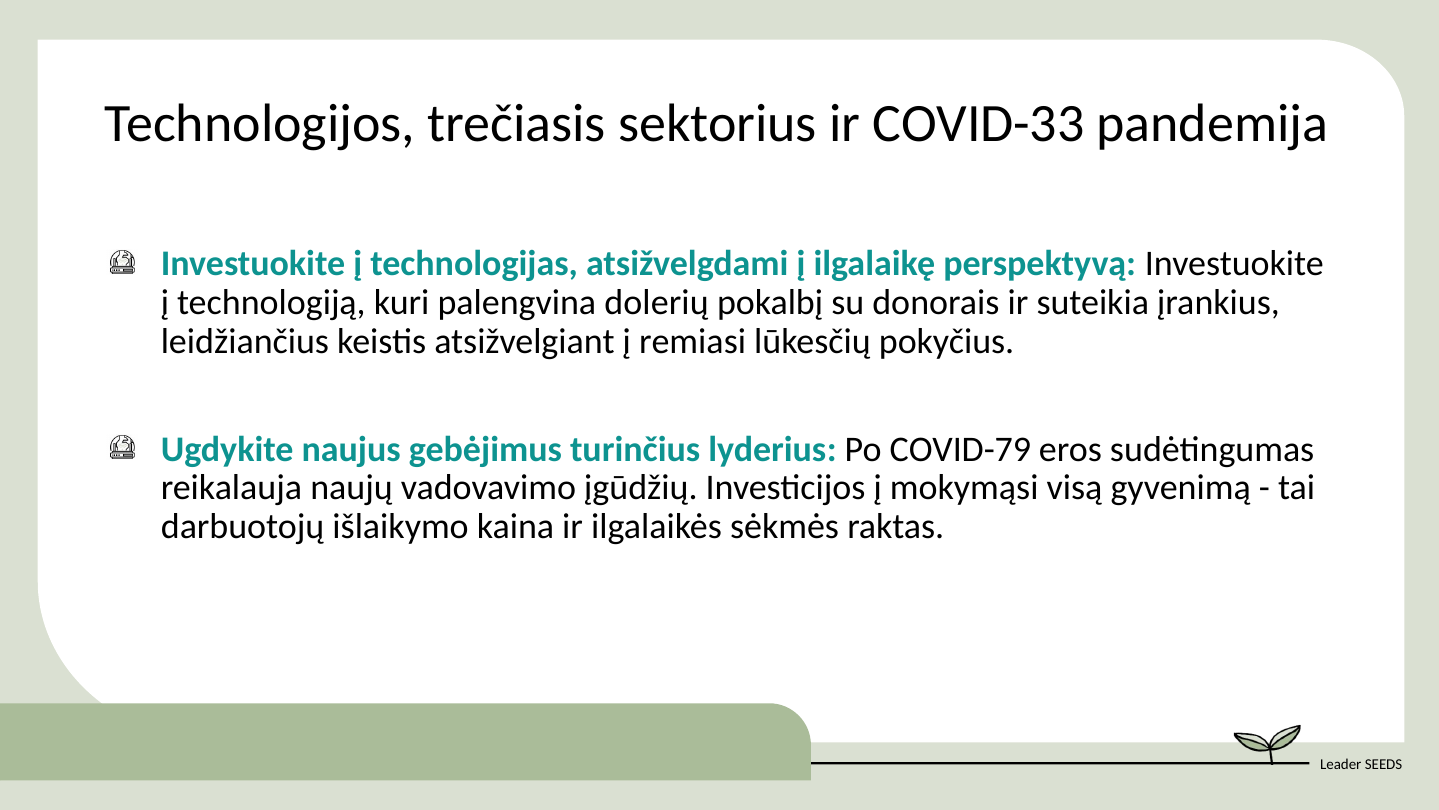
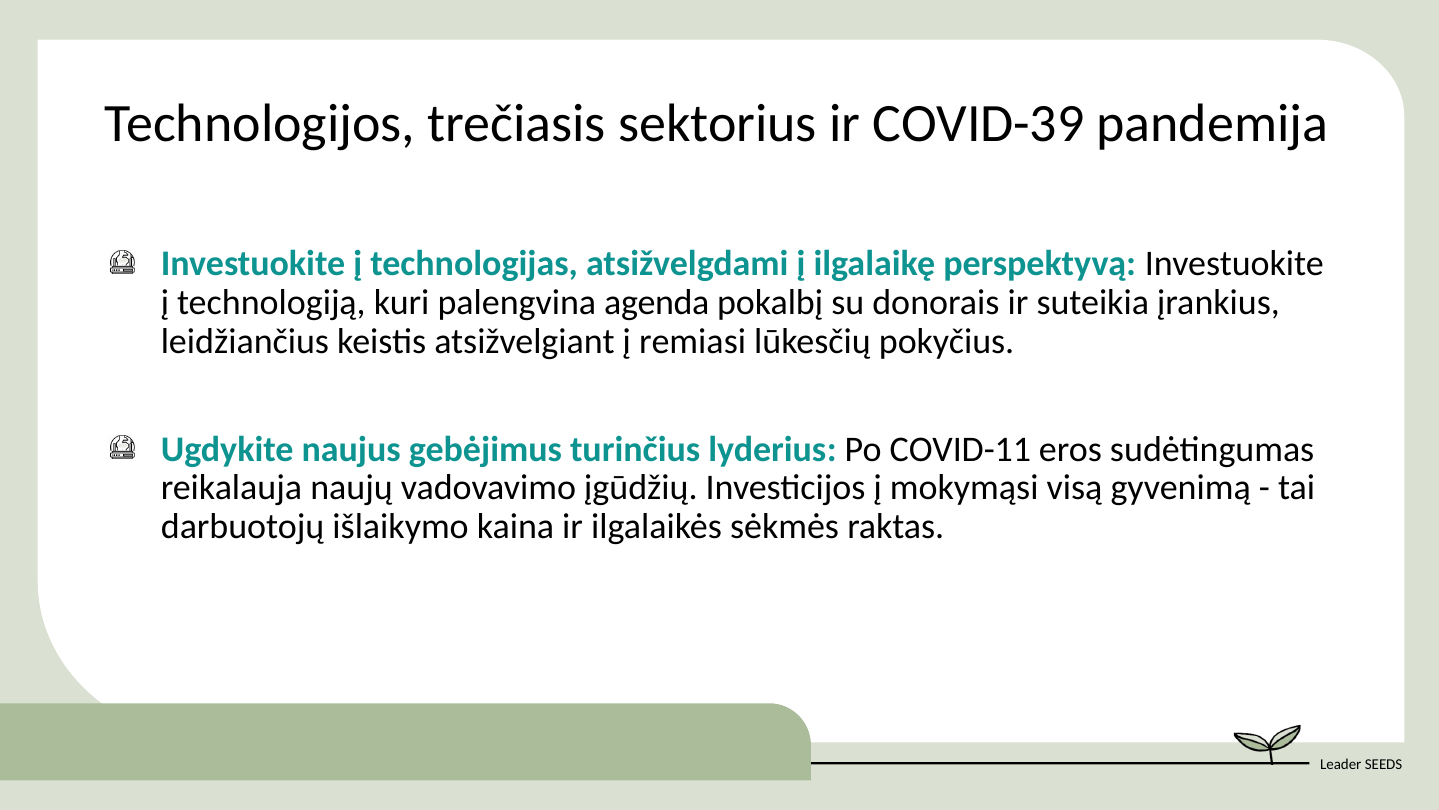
COVID-33: COVID-33 -> COVID-39 (979, 124)
dolerių: dolerių -> agenda (657, 302)
COVID-79: COVID-79 -> COVID-11 (960, 449)
